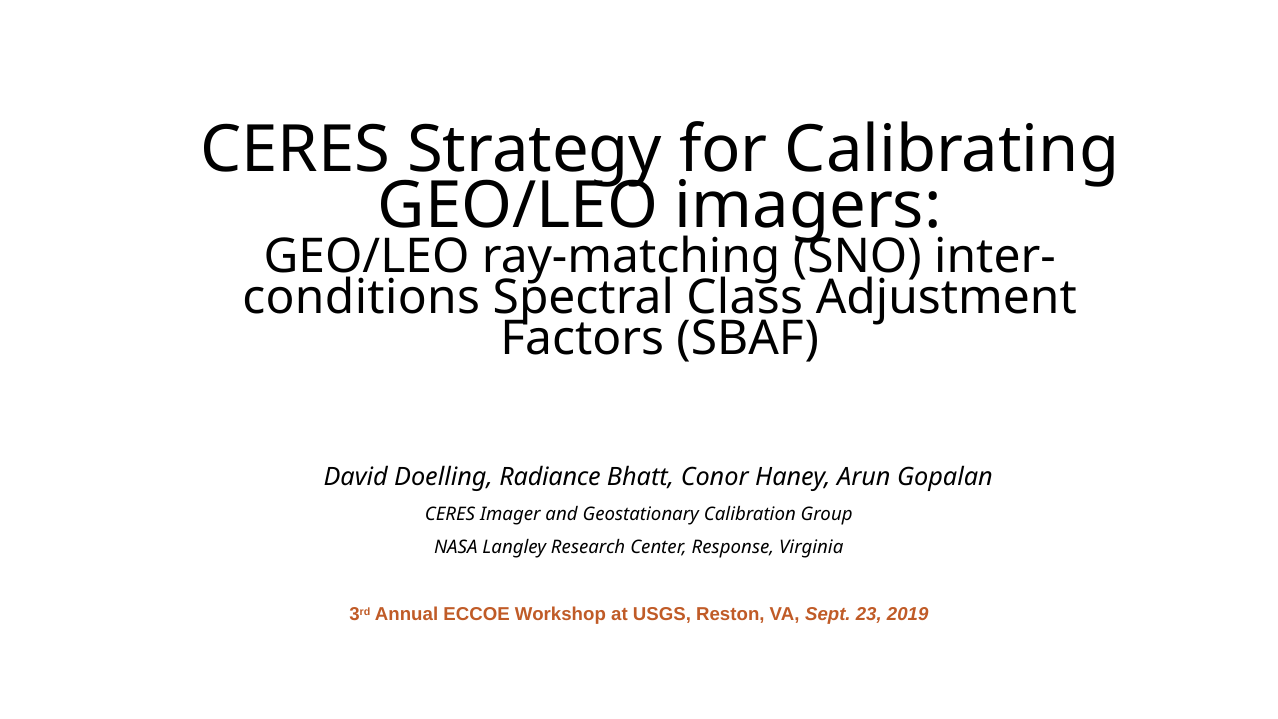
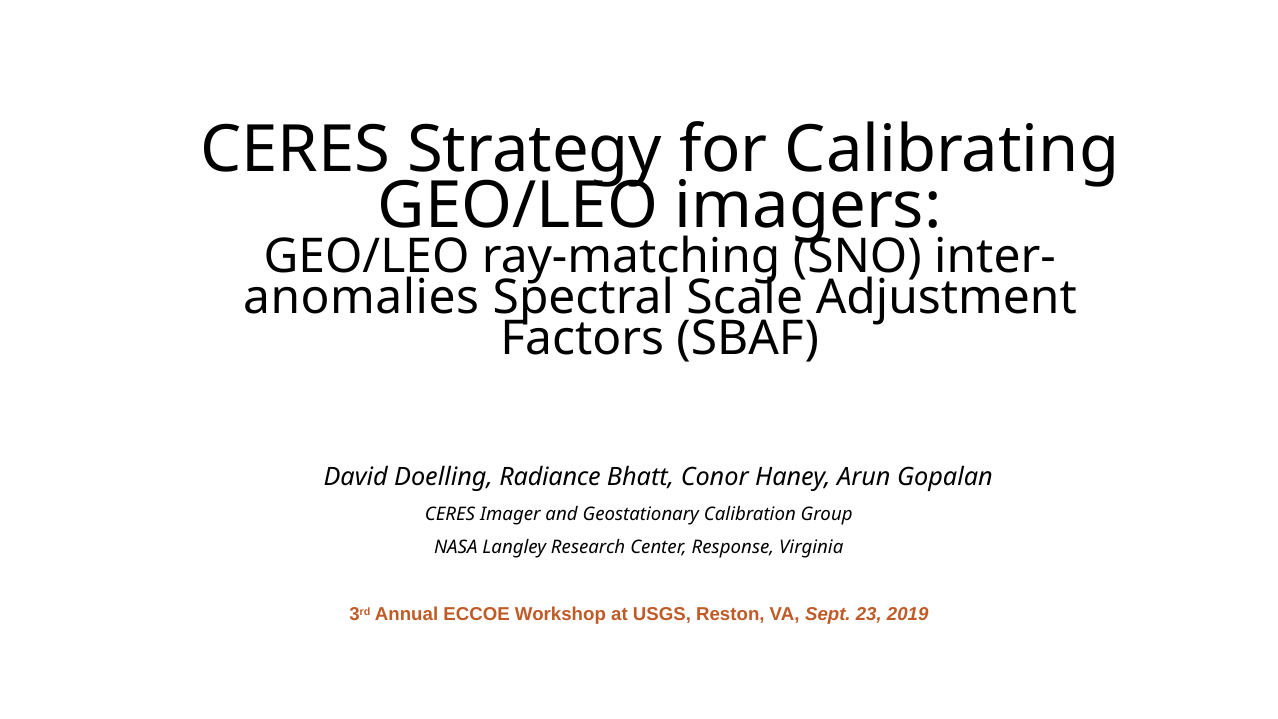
conditions: conditions -> anomalies (361, 298)
Class: Class -> Scale (745, 298)
